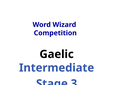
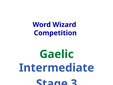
Gaelic colour: black -> green (57, 54)
